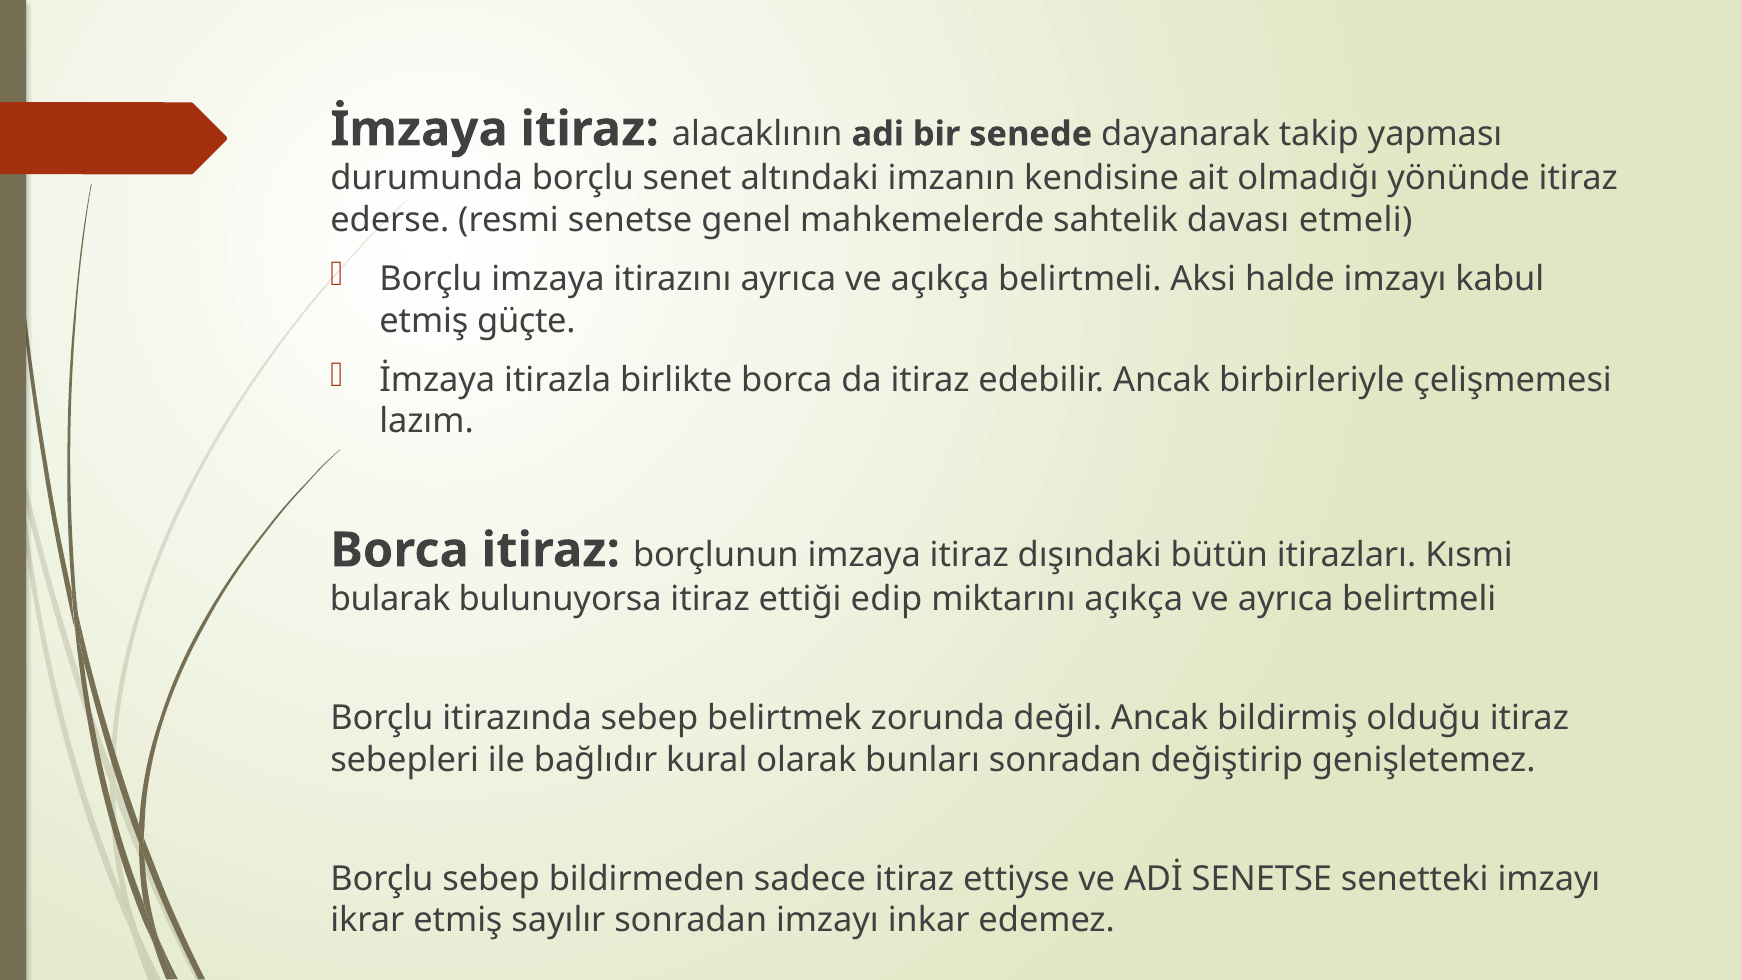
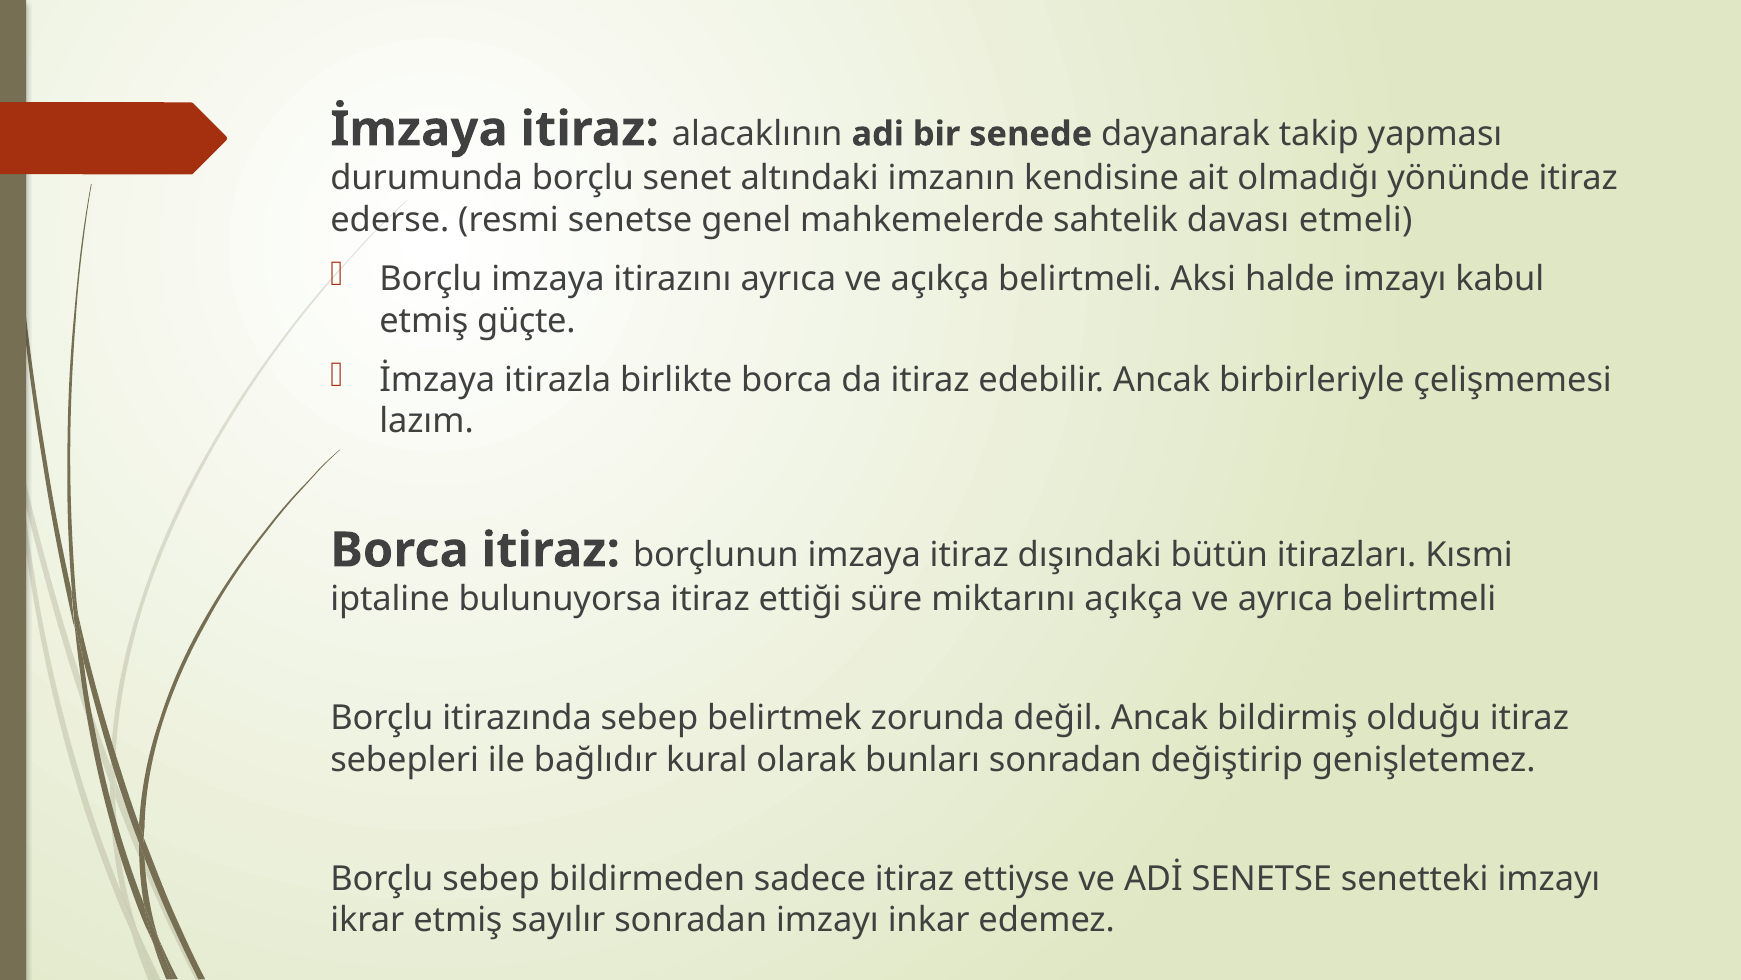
bularak: bularak -> iptaline (390, 599)
edip: edip -> süre (886, 599)
